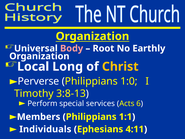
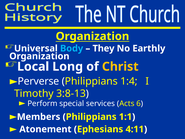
Body colour: pink -> light blue (72, 48)
Root: Root -> They (104, 48)
1:0: 1:0 -> 1:4 (129, 81)
Individuals: Individuals -> Atonement (45, 129)
